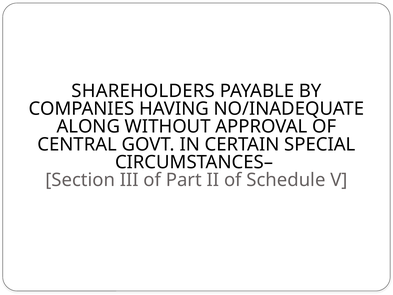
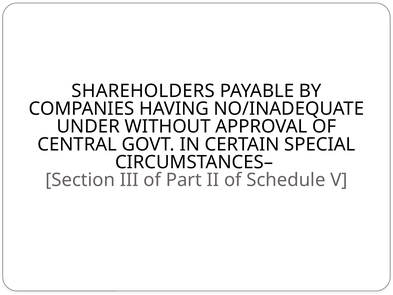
ALONG: ALONG -> UNDER (88, 126)
